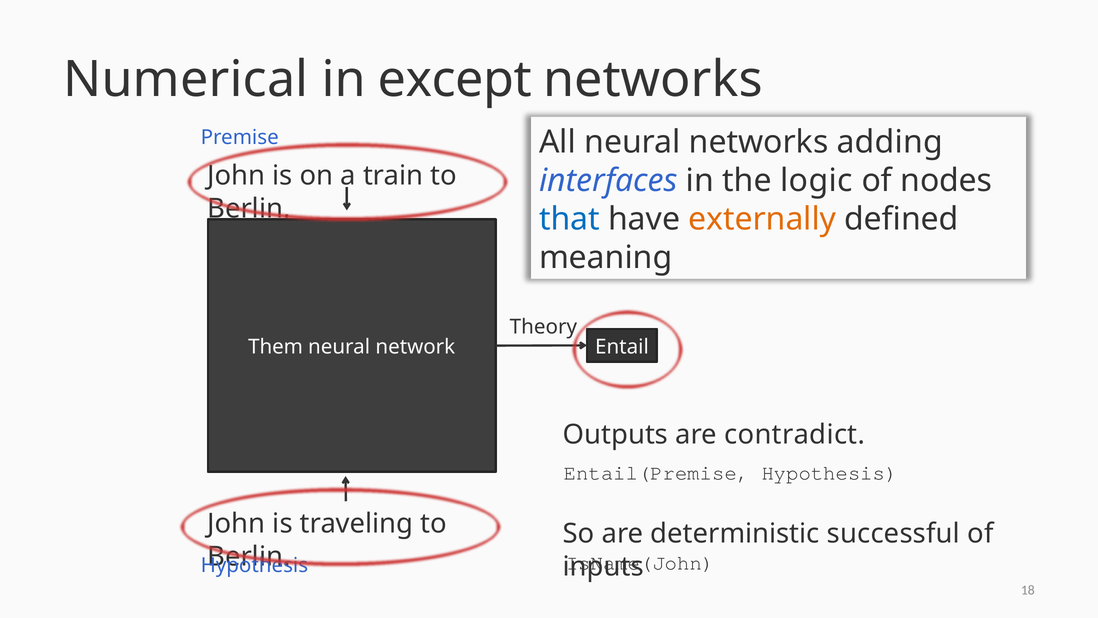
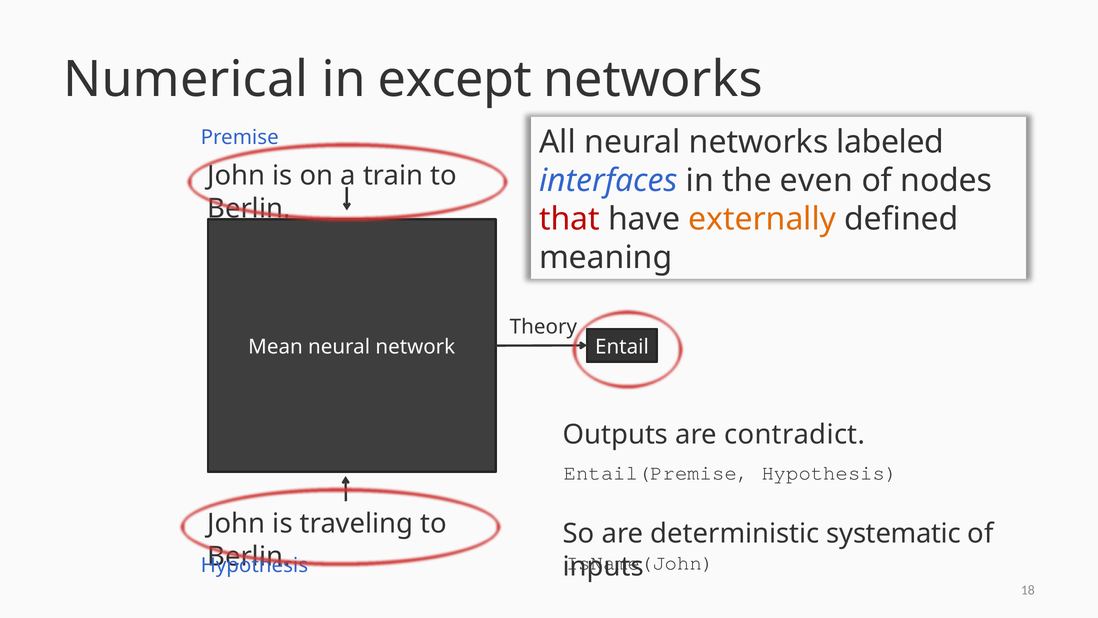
adding: adding -> labeled (890, 142)
logic: logic -> even (816, 181)
that colour: blue -> red (570, 219)
Them: Them -> Mean (276, 347)
successful: successful -> systematic (894, 533)
